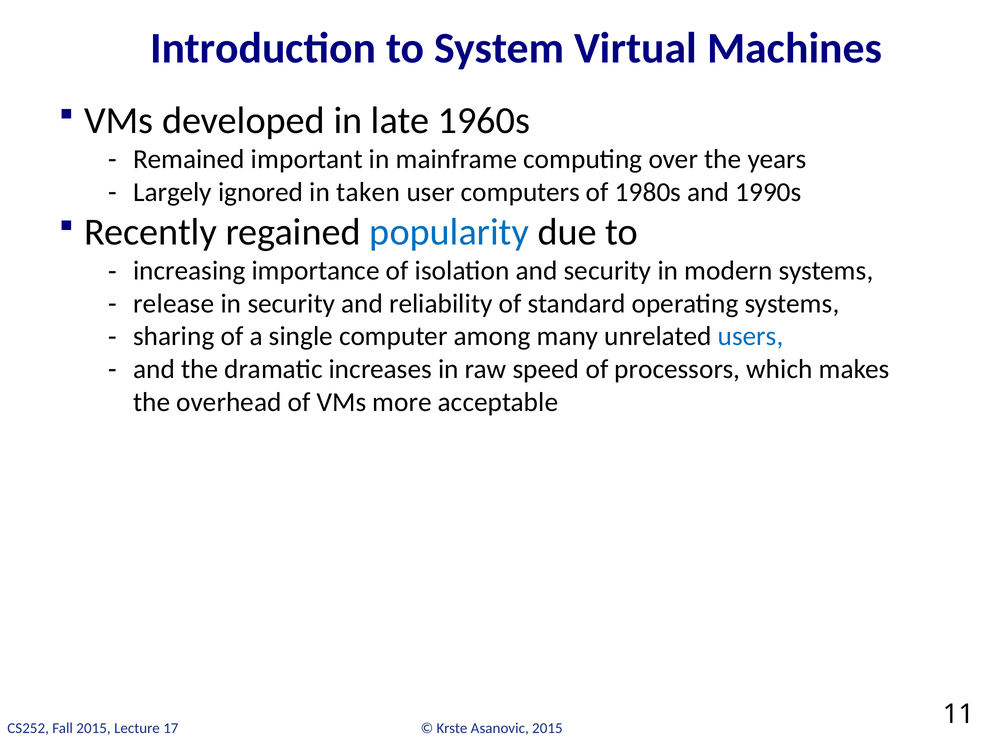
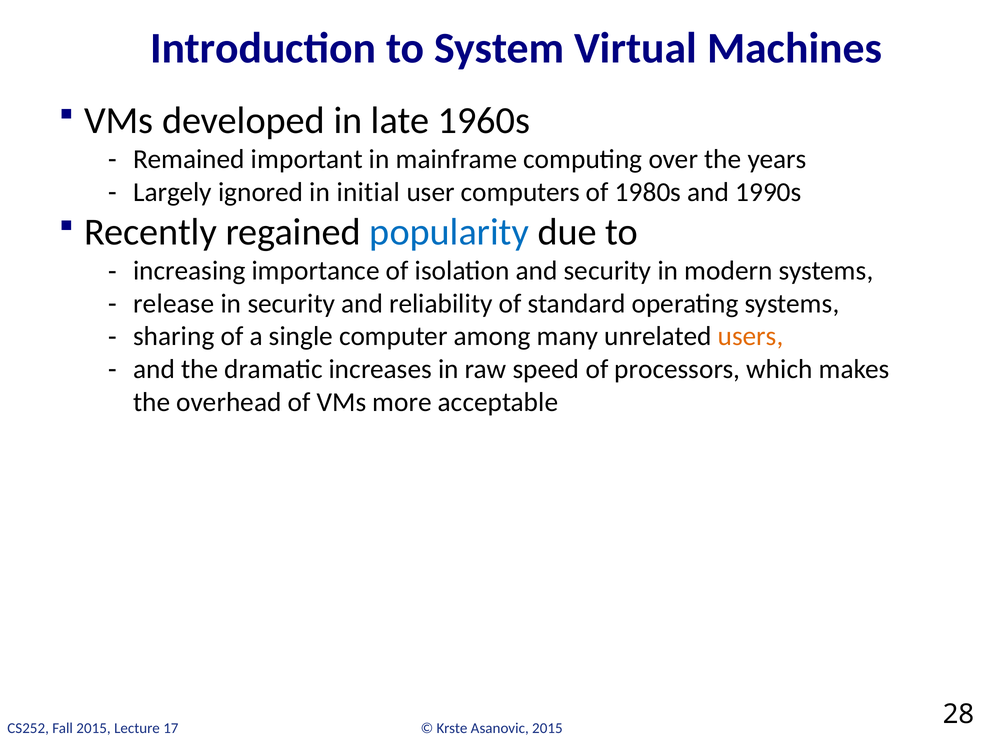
taken: taken -> initial (368, 192)
users colour: blue -> orange (751, 336)
11: 11 -> 28 (958, 714)
